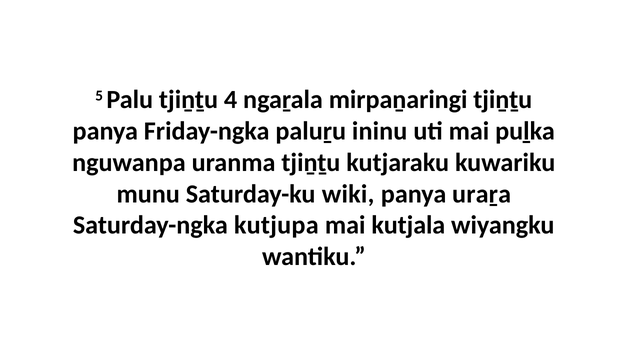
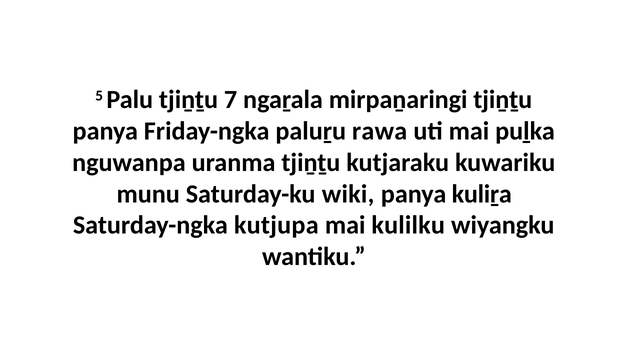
4: 4 -> 7 (231, 100)
ininu: ininu -> rawa (380, 131)
uraṟa: uraṟa -> kuliṟa (482, 194)
kutjala: kutjala -> kulilku (408, 226)
